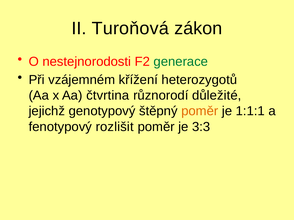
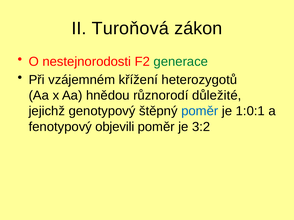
čtvrtina: čtvrtina -> hnědou (108, 96)
poměr colour: orange -> blue (200, 111)
1:1:1: 1:1:1 -> 1:0:1 (250, 111)
rozlišit: rozlišit -> objevili (115, 127)
3:3: 3:3 -> 3:2 (201, 127)
